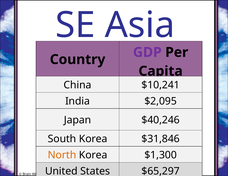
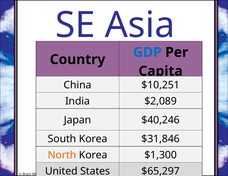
GDP colour: purple -> blue (147, 52)
$10,241: $10,241 -> $10,251 (161, 85)
$2,095: $2,095 -> $2,089 (161, 101)
